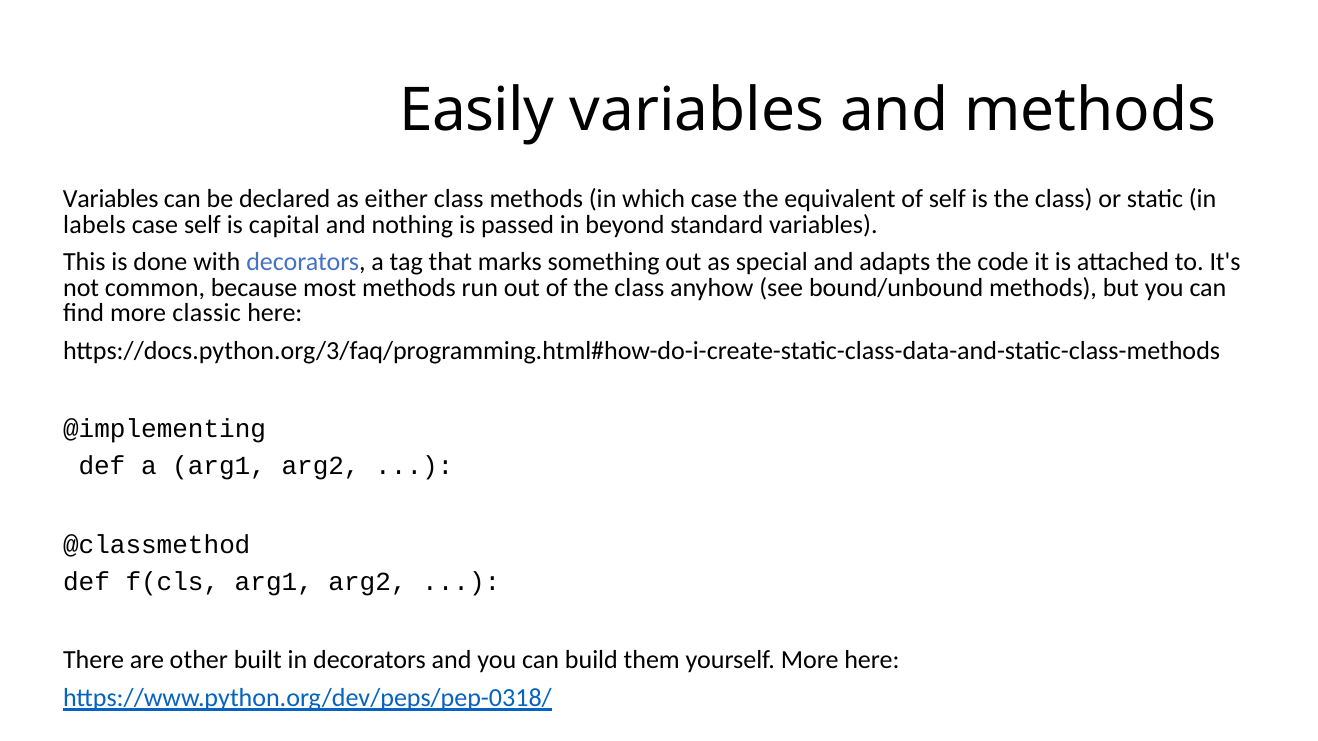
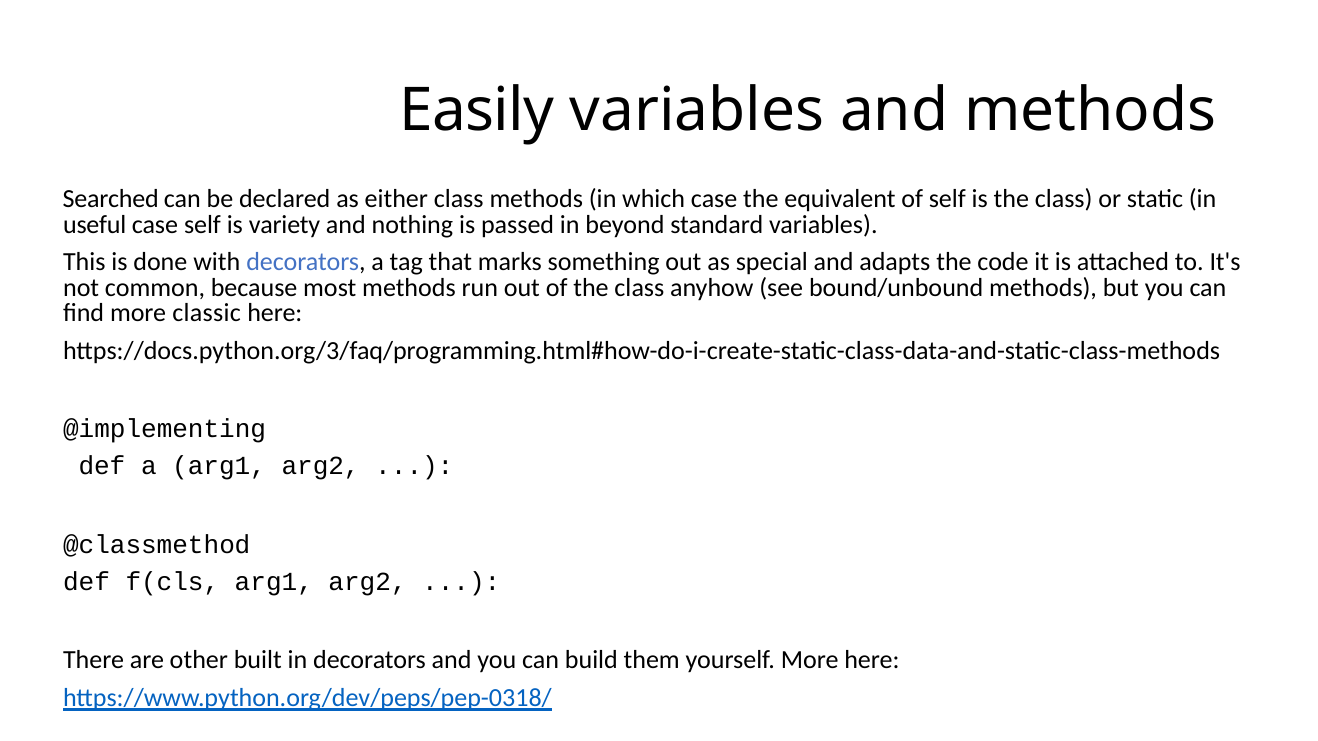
Variables: Variables -> Searched (111, 199)
labels: labels -> useful (95, 225)
capital: capital -> variety (285, 225)
